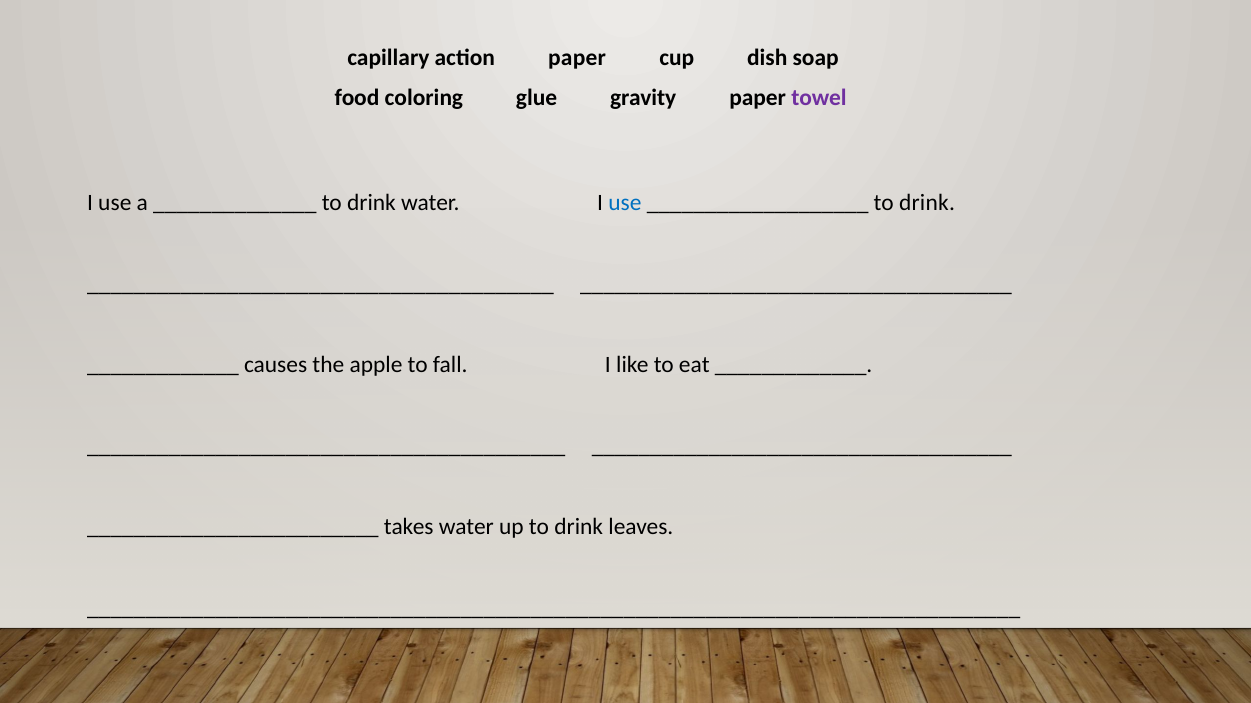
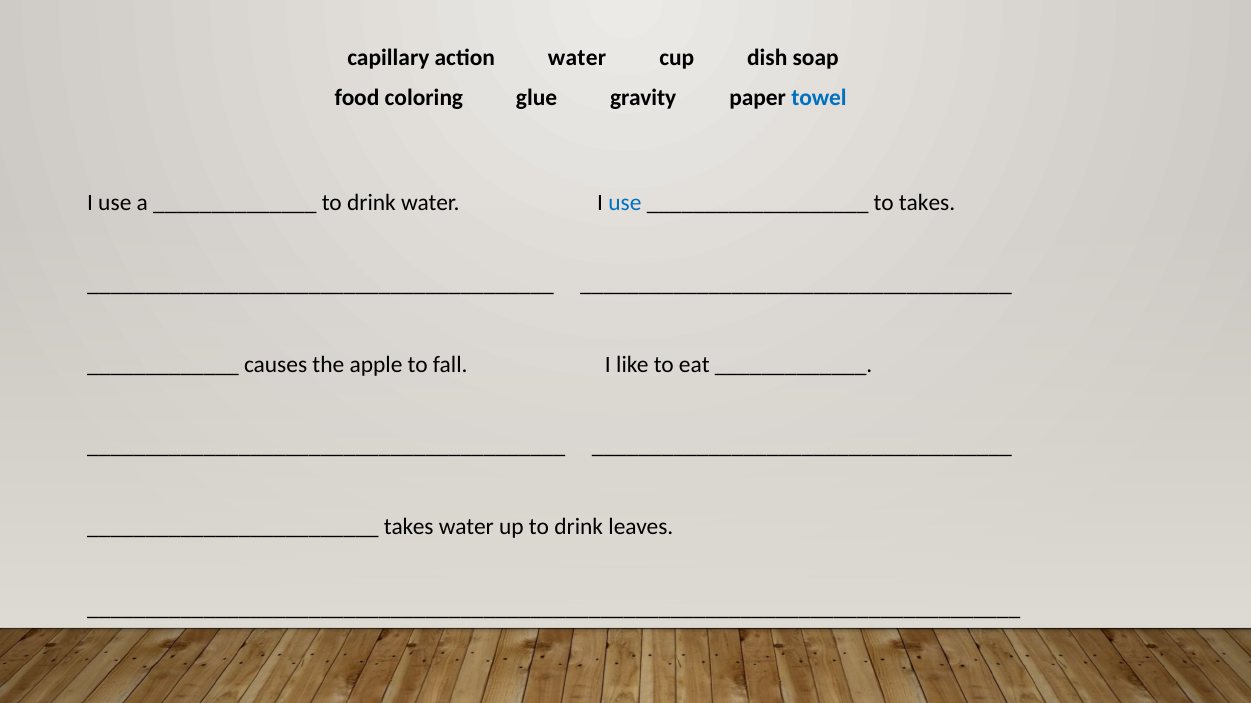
action paper: paper -> water (577, 58)
towel colour: purple -> blue (819, 98)
drink: drink -> takes (927, 203)
